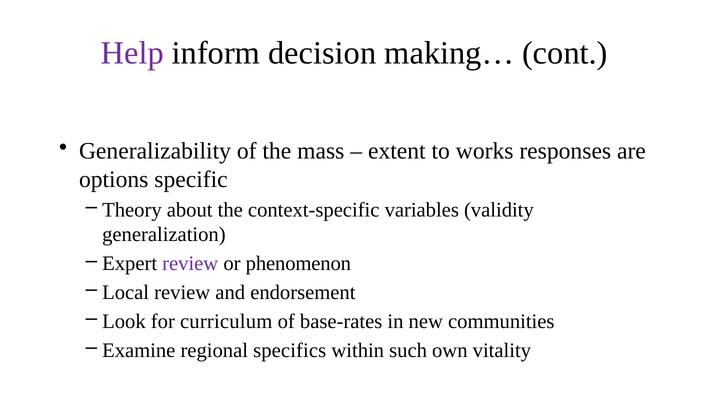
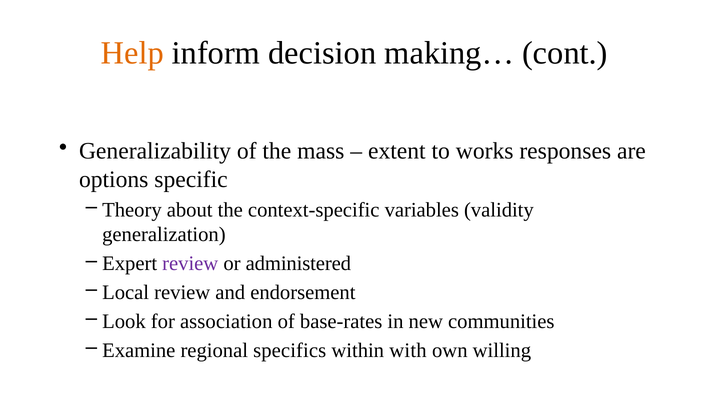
Help colour: purple -> orange (132, 53)
phenomenon: phenomenon -> administered (298, 264)
curriculum: curriculum -> association (226, 322)
such: such -> with (408, 351)
vitality: vitality -> willing (502, 351)
